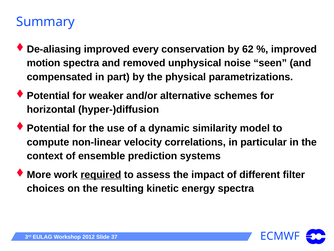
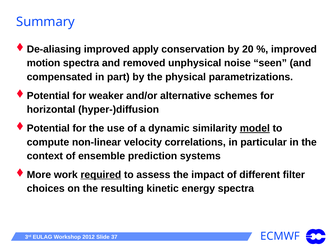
every: every -> apply (146, 49)
62: 62 -> 20 (248, 49)
model underline: none -> present (255, 128)
